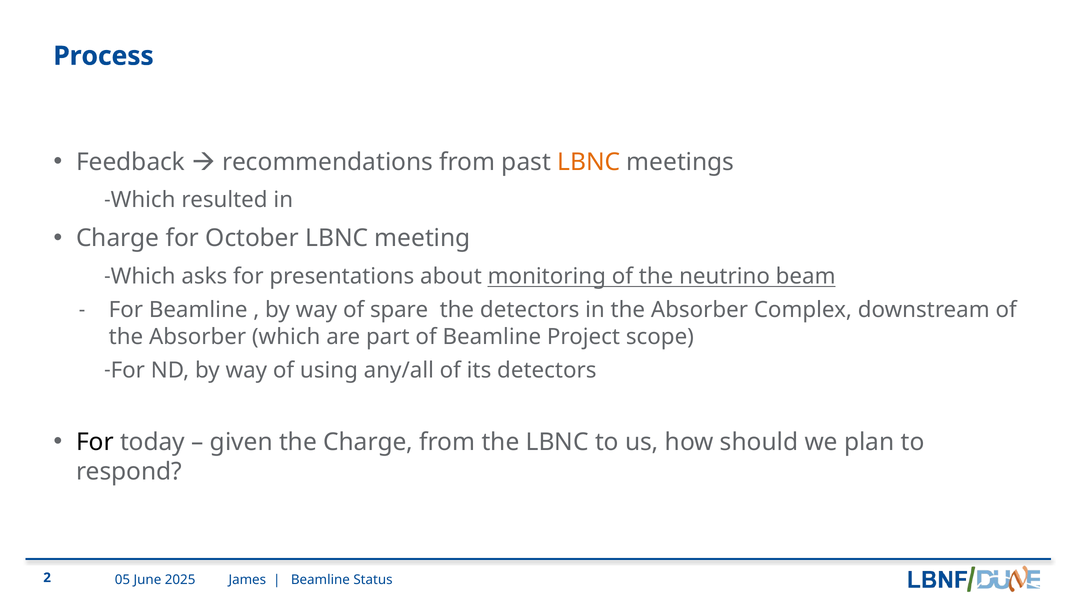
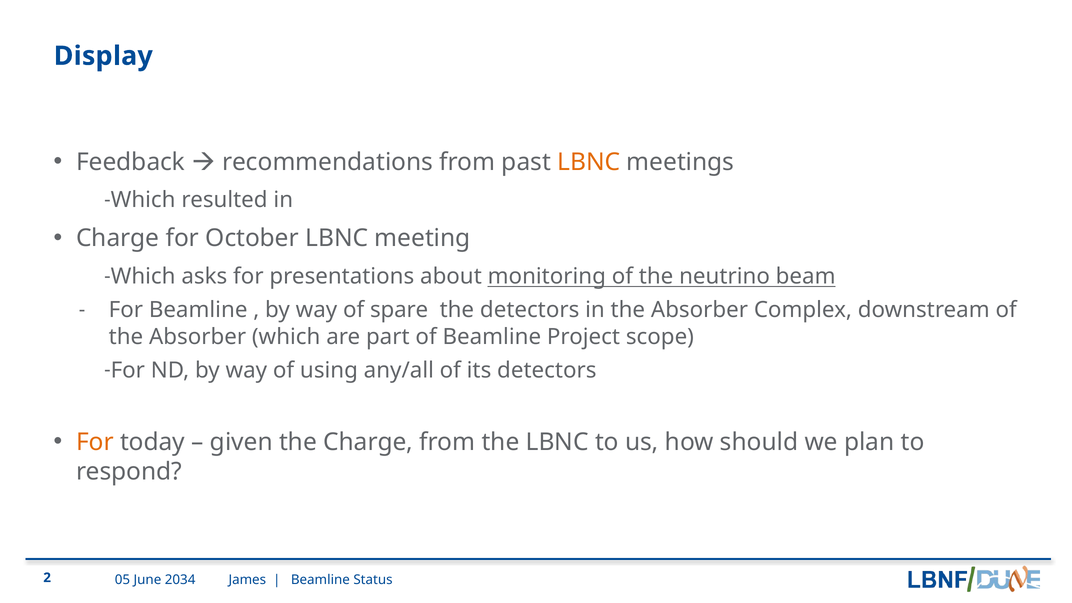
Process: Process -> Display (103, 56)
For colour: black -> orange (95, 442)
2025: 2025 -> 2034 (180, 580)
